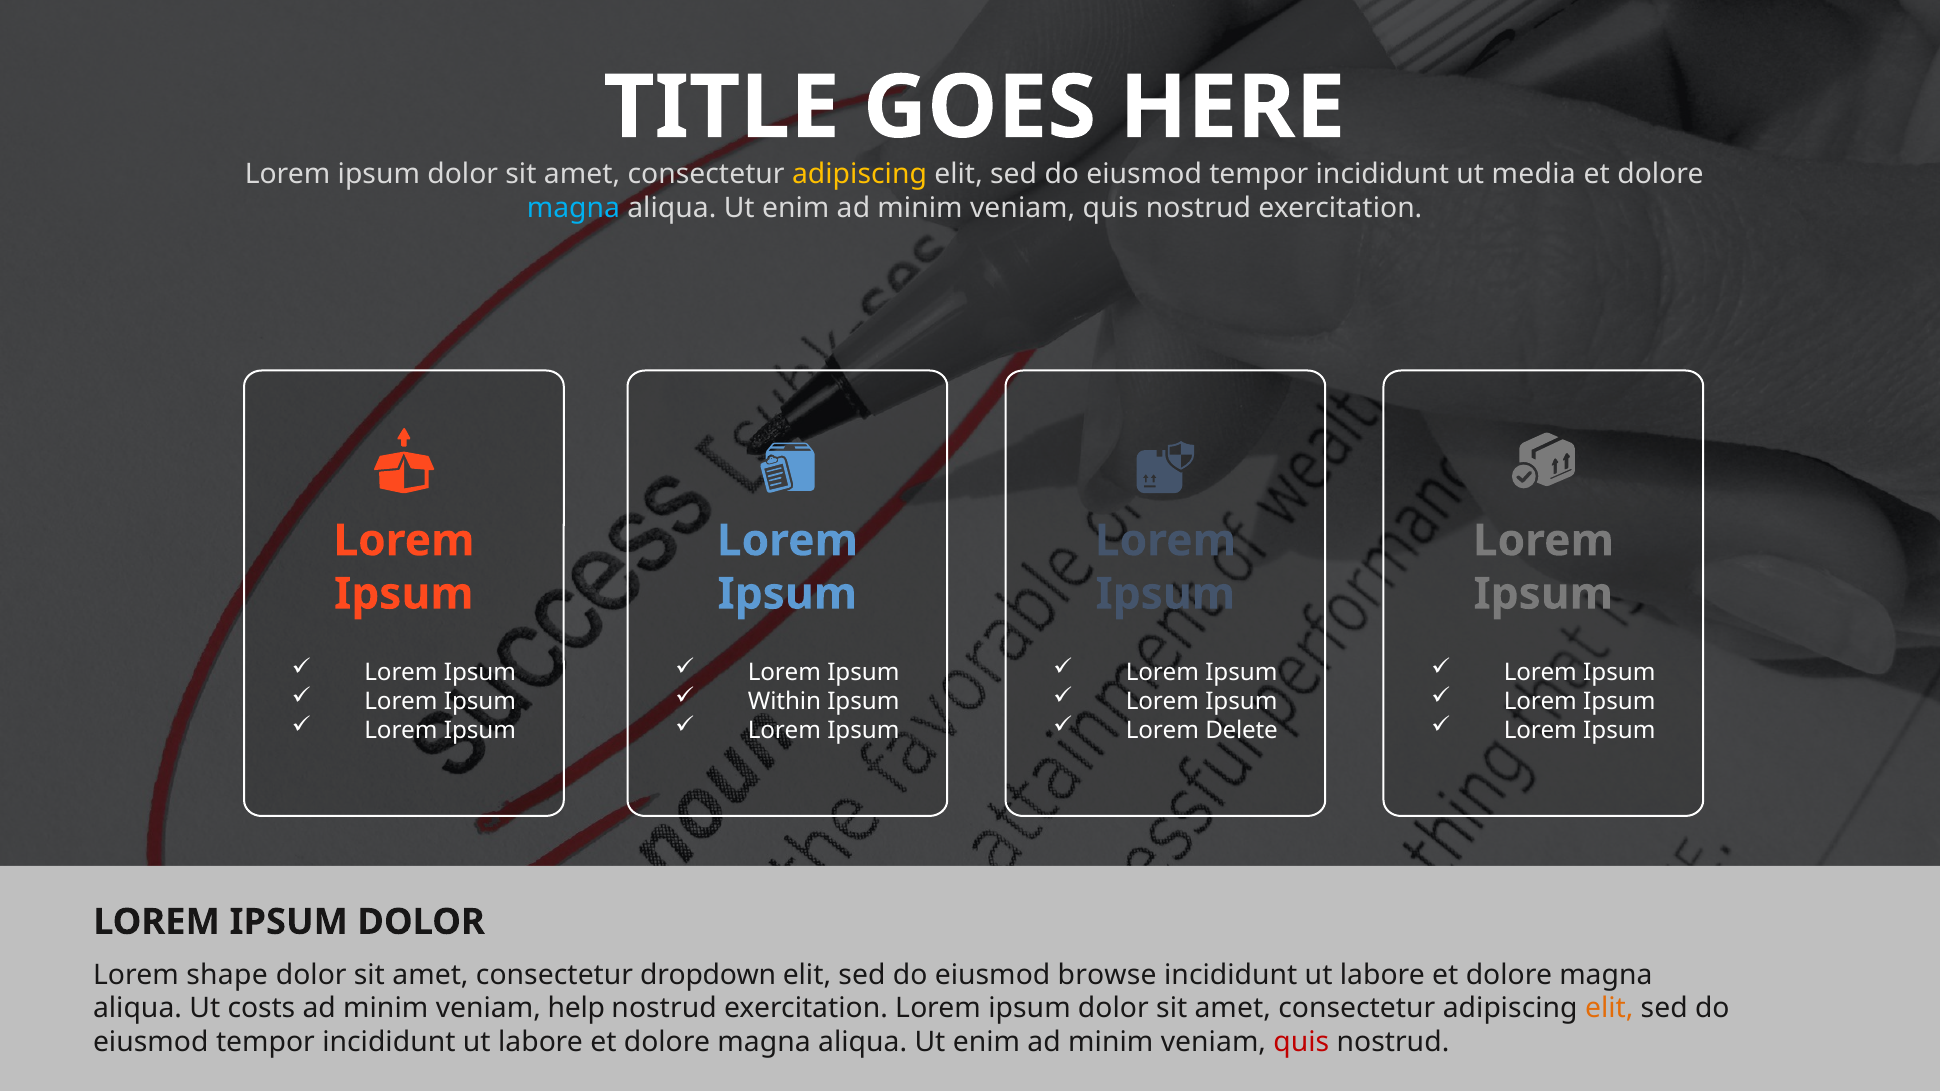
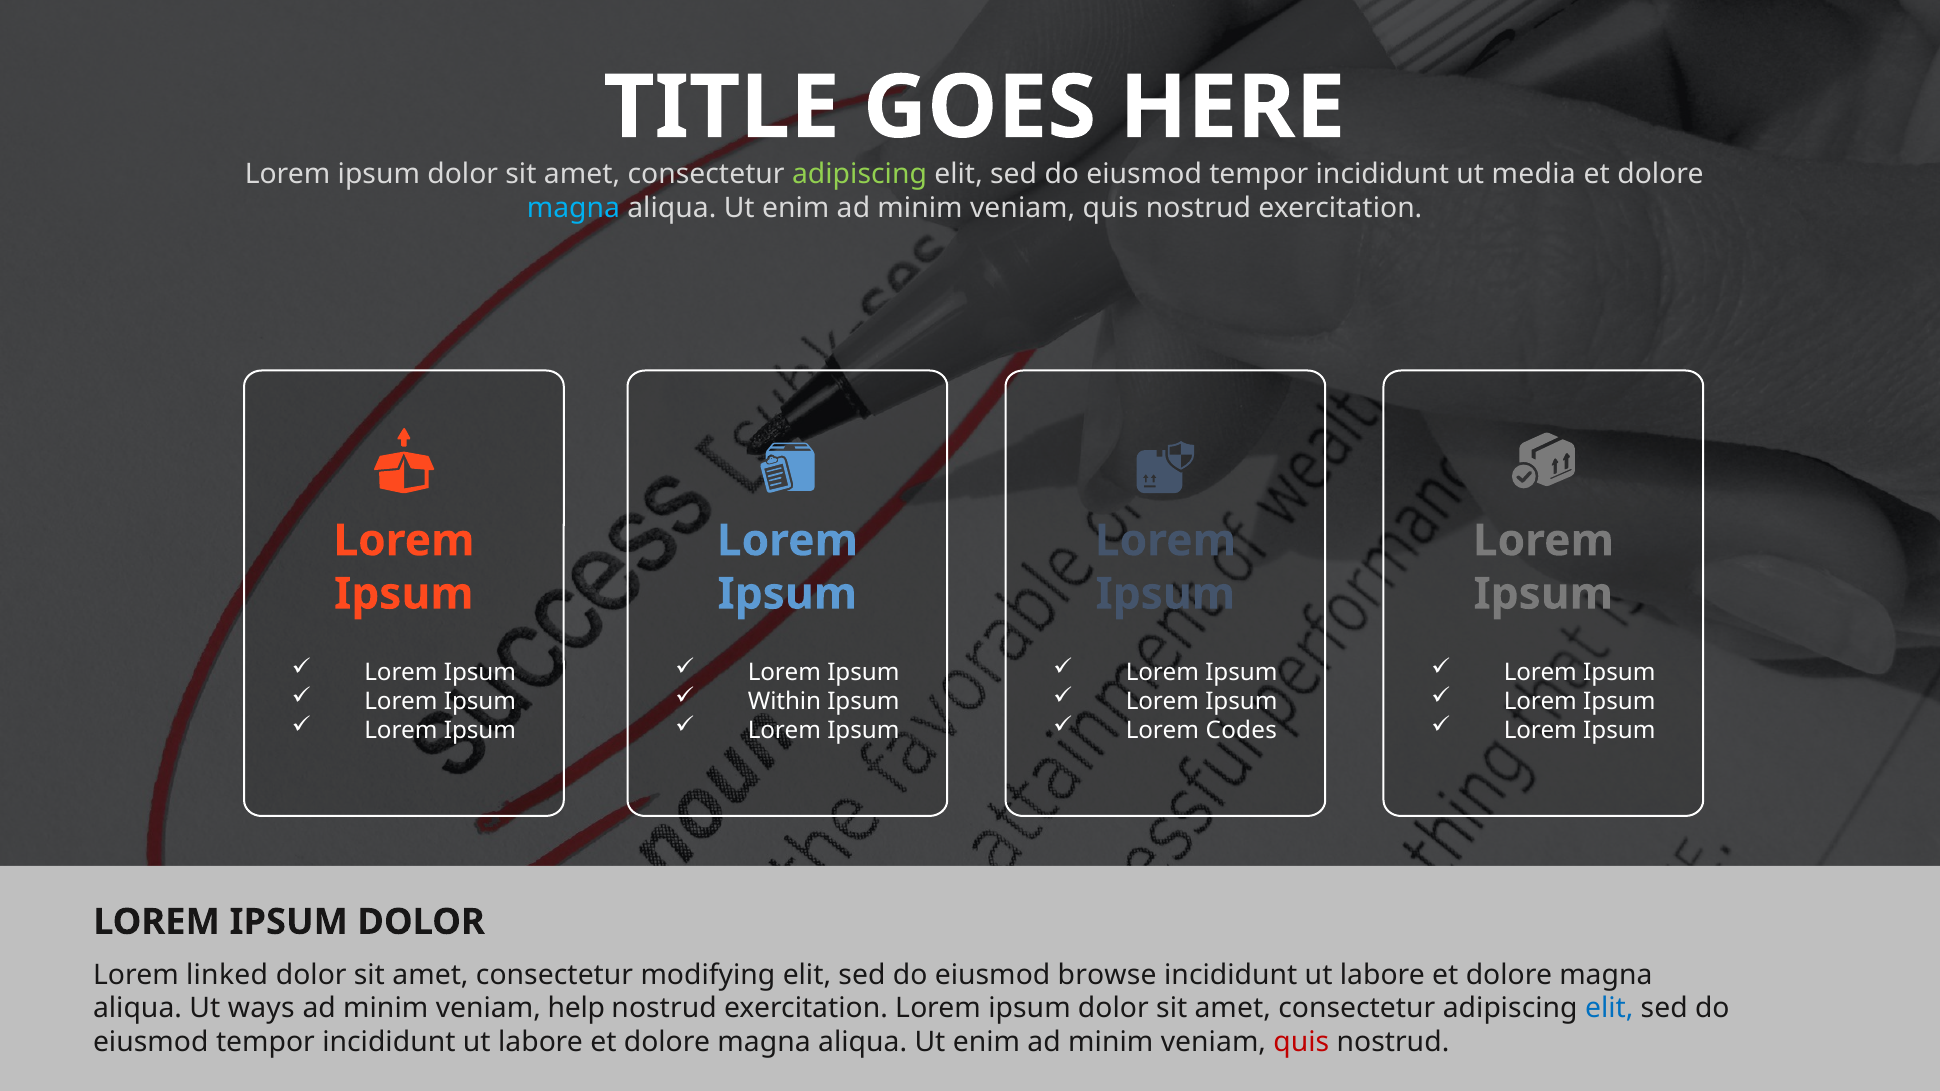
adipiscing colour: yellow -> light green (860, 174)
Delete: Delete -> Codes (1241, 731)
shape: shape -> linked (227, 975)
dropdown: dropdown -> modifying (708, 975)
costs: costs -> ways (261, 1009)
elit colour: orange -> blue (1609, 1009)
